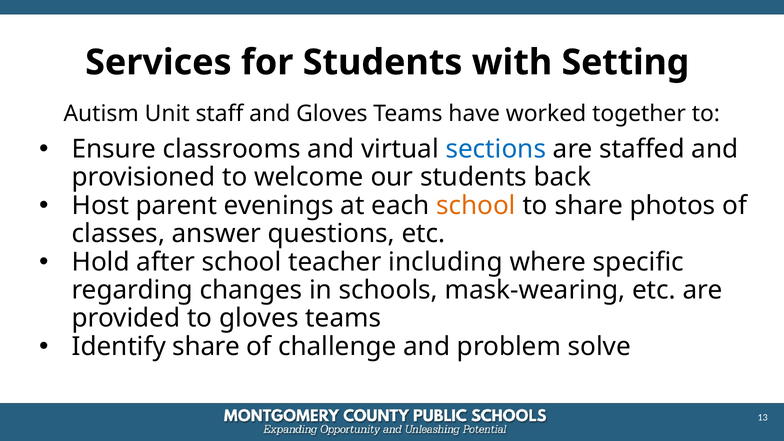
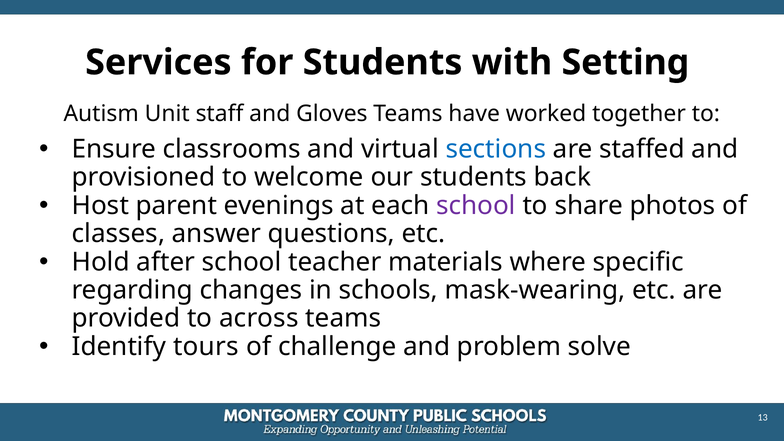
school colour: orange -> purple (476, 206)
including: including -> materials (446, 262)
to gloves: gloves -> across (259, 318)
Identify share: share -> tours (206, 347)
